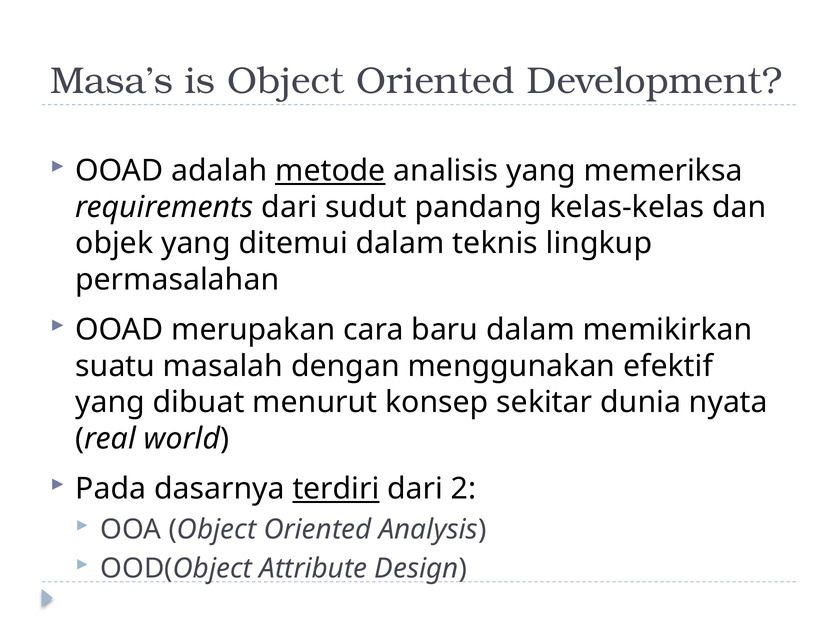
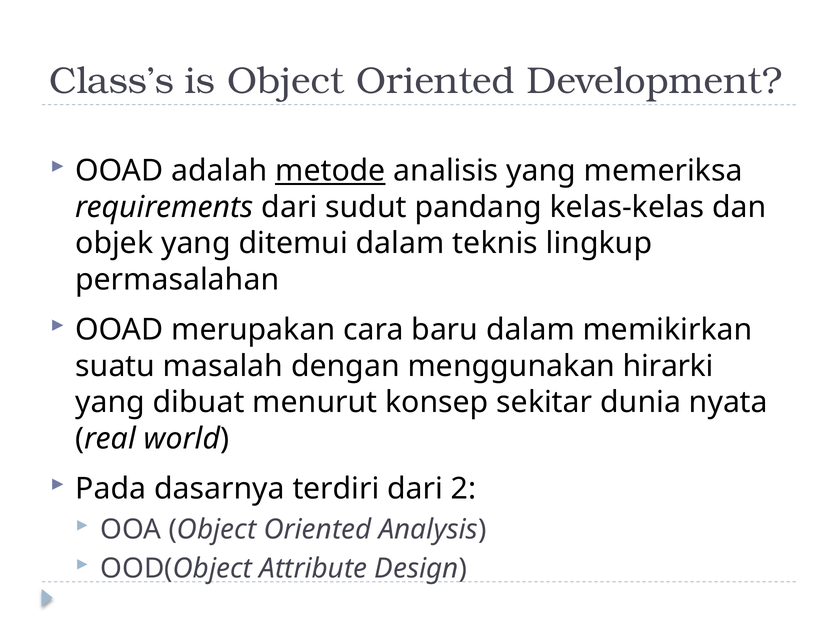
Masa’s: Masa’s -> Class’s (112, 81)
efektif: efektif -> hirarki (668, 366)
terdiri underline: present -> none (336, 489)
